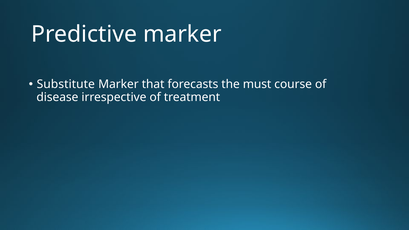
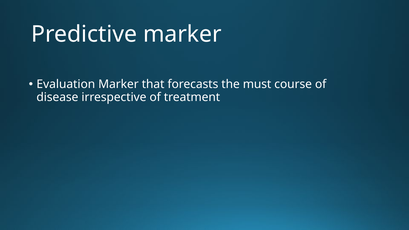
Substitute: Substitute -> Evaluation (66, 84)
